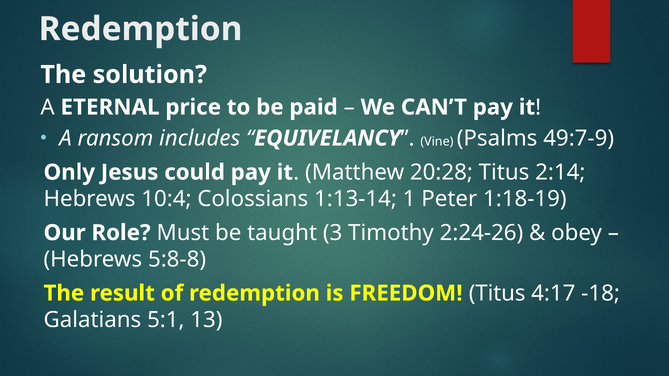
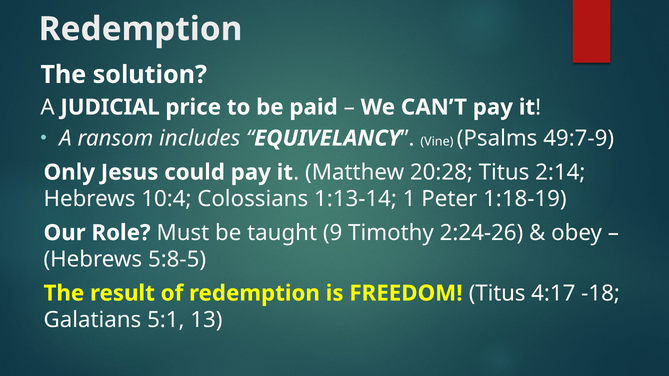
ETERNAL: ETERNAL -> JUDICIAL (110, 107)
3: 3 -> 9 (333, 233)
5:8-8: 5:8-8 -> 5:8-5 (177, 260)
